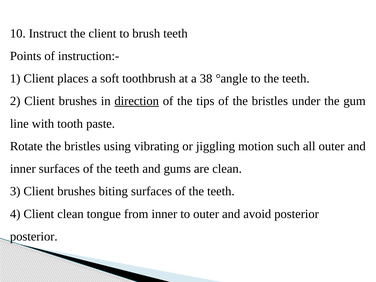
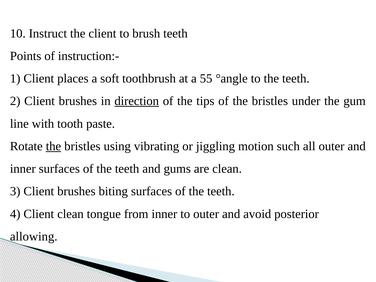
38: 38 -> 55 (206, 79)
the underline: none -> present (53, 146)
posterior: posterior -> allowing (34, 236)
